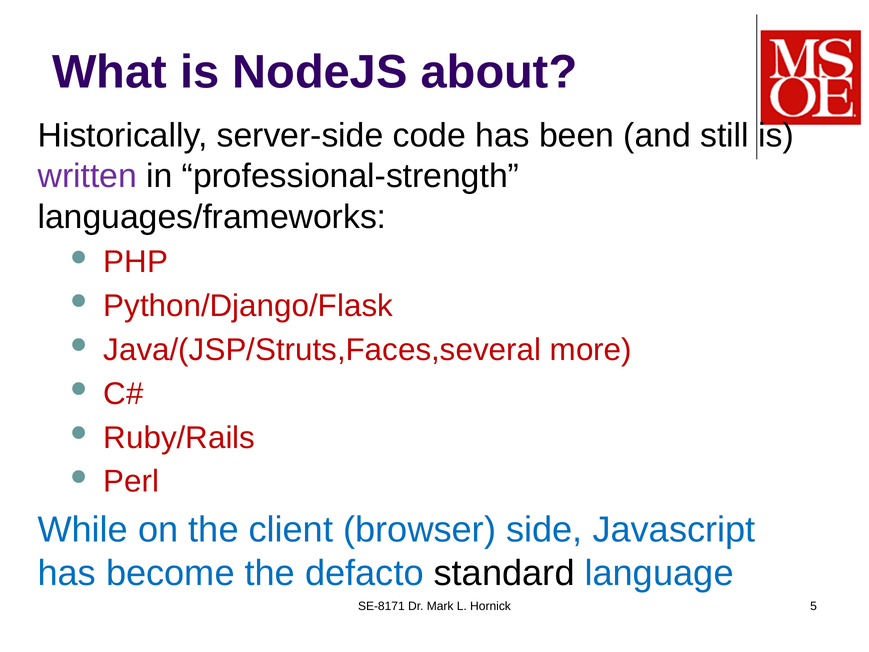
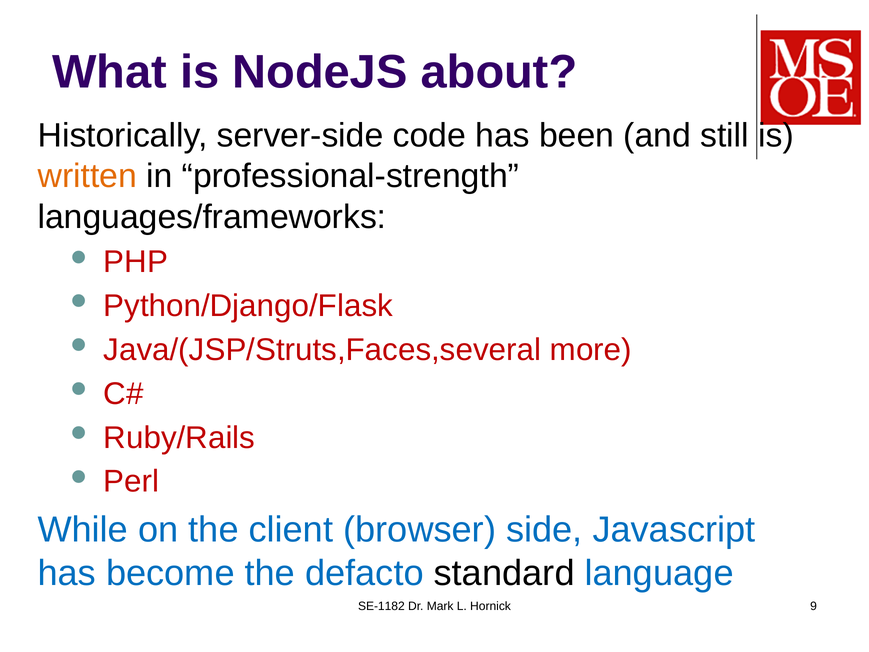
written colour: purple -> orange (87, 176)
SE-8171: SE-8171 -> SE-1182 (381, 606)
5: 5 -> 9 (814, 606)
